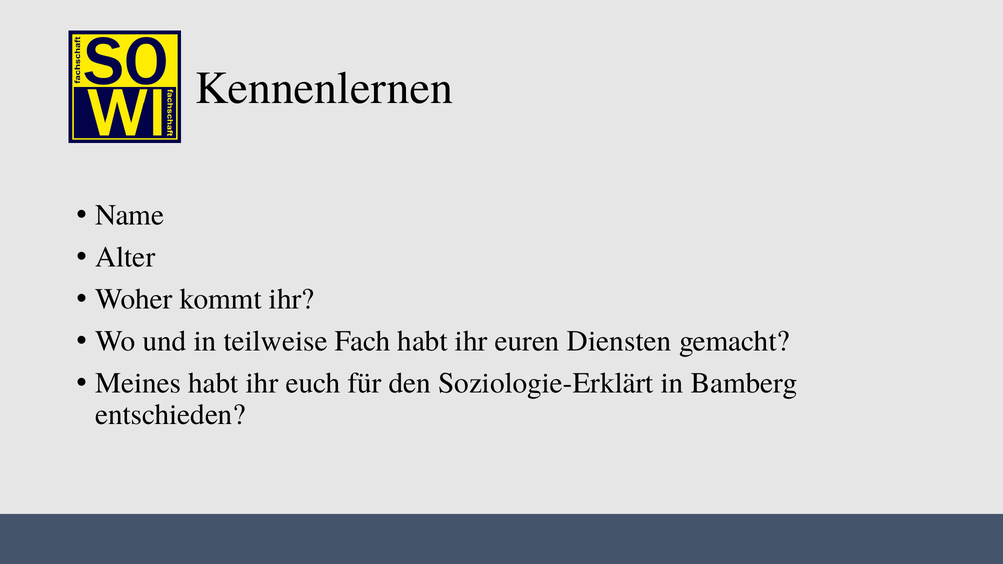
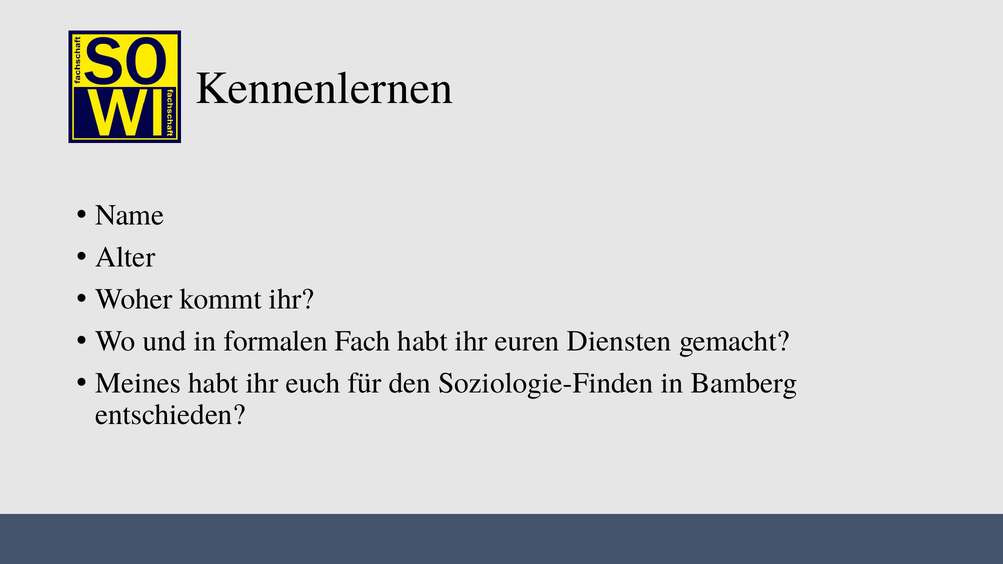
teilweise: teilweise -> formalen (276, 341)
Soziologie-Erklärt: Soziologie-Erklärt -> Soziologie-Finden (546, 383)
